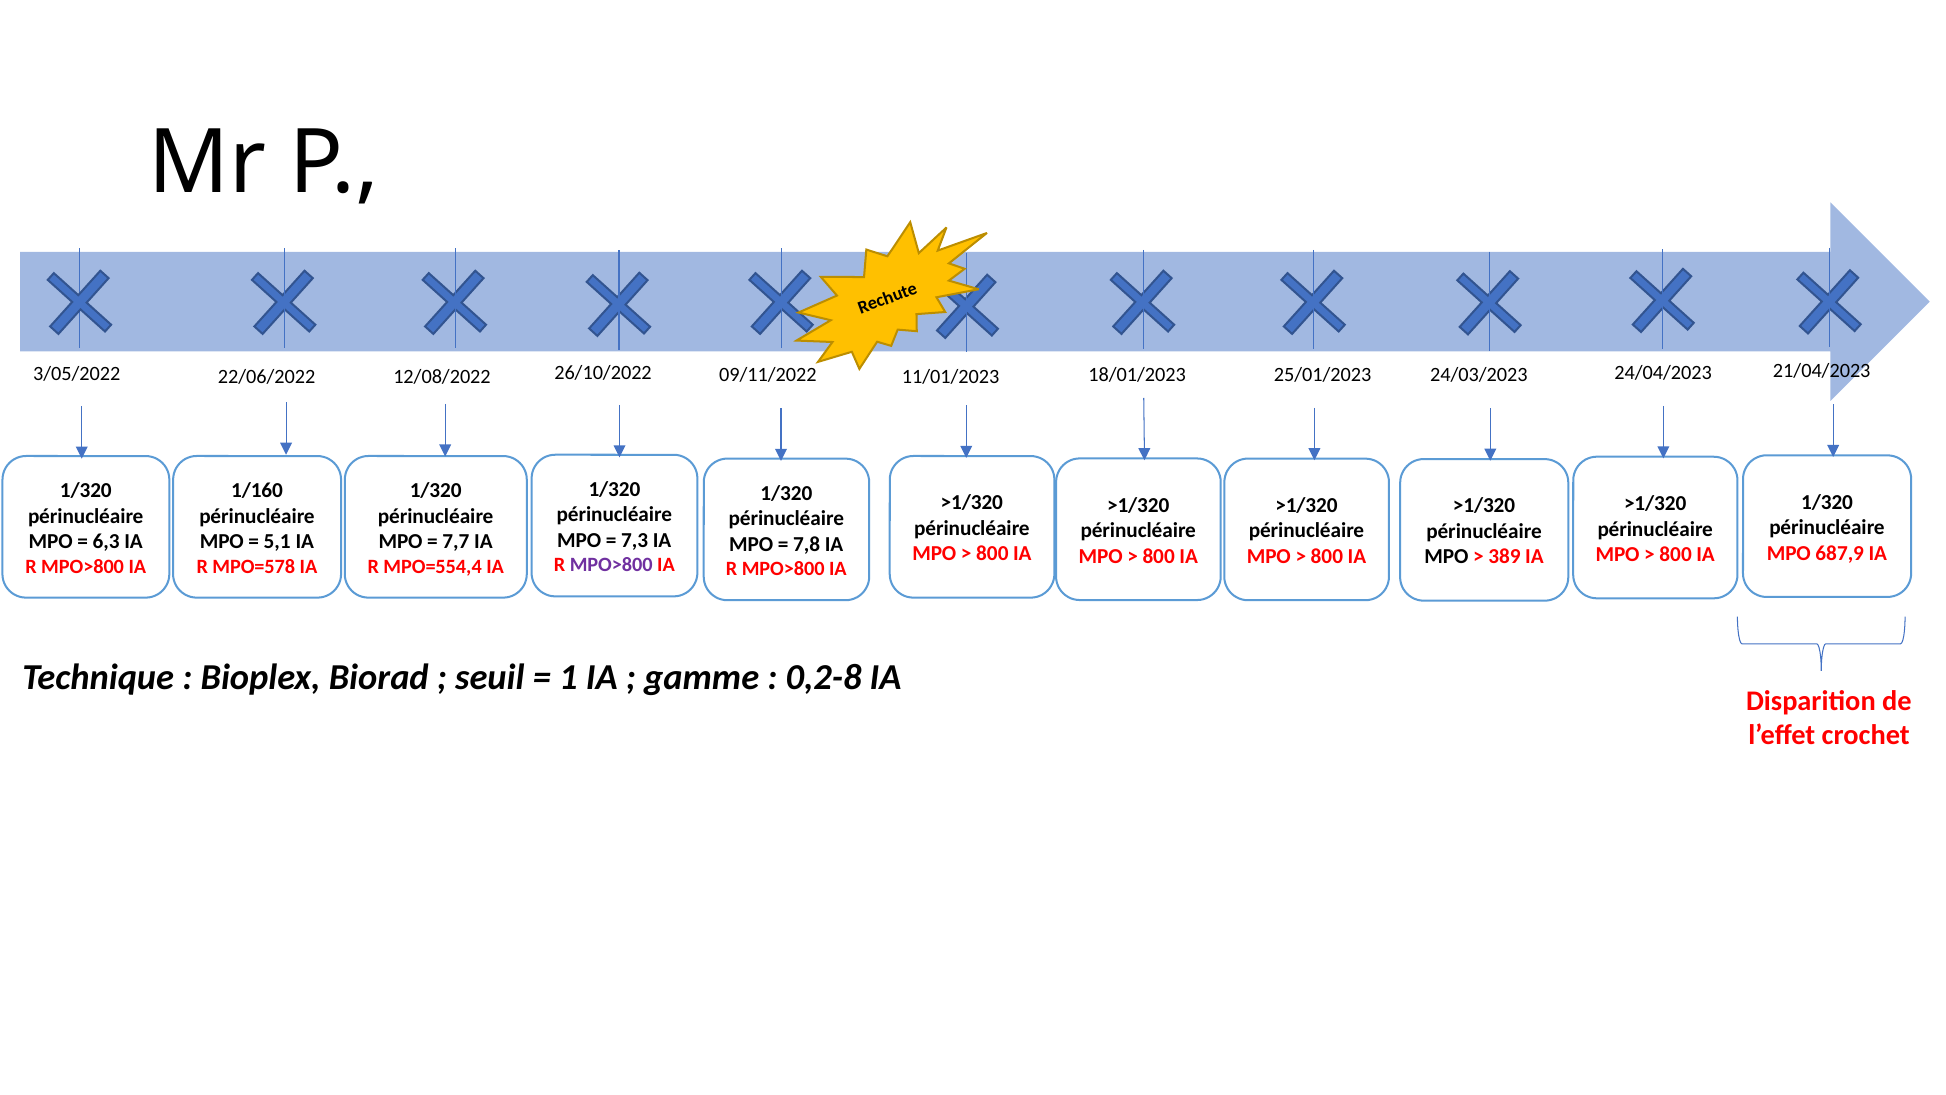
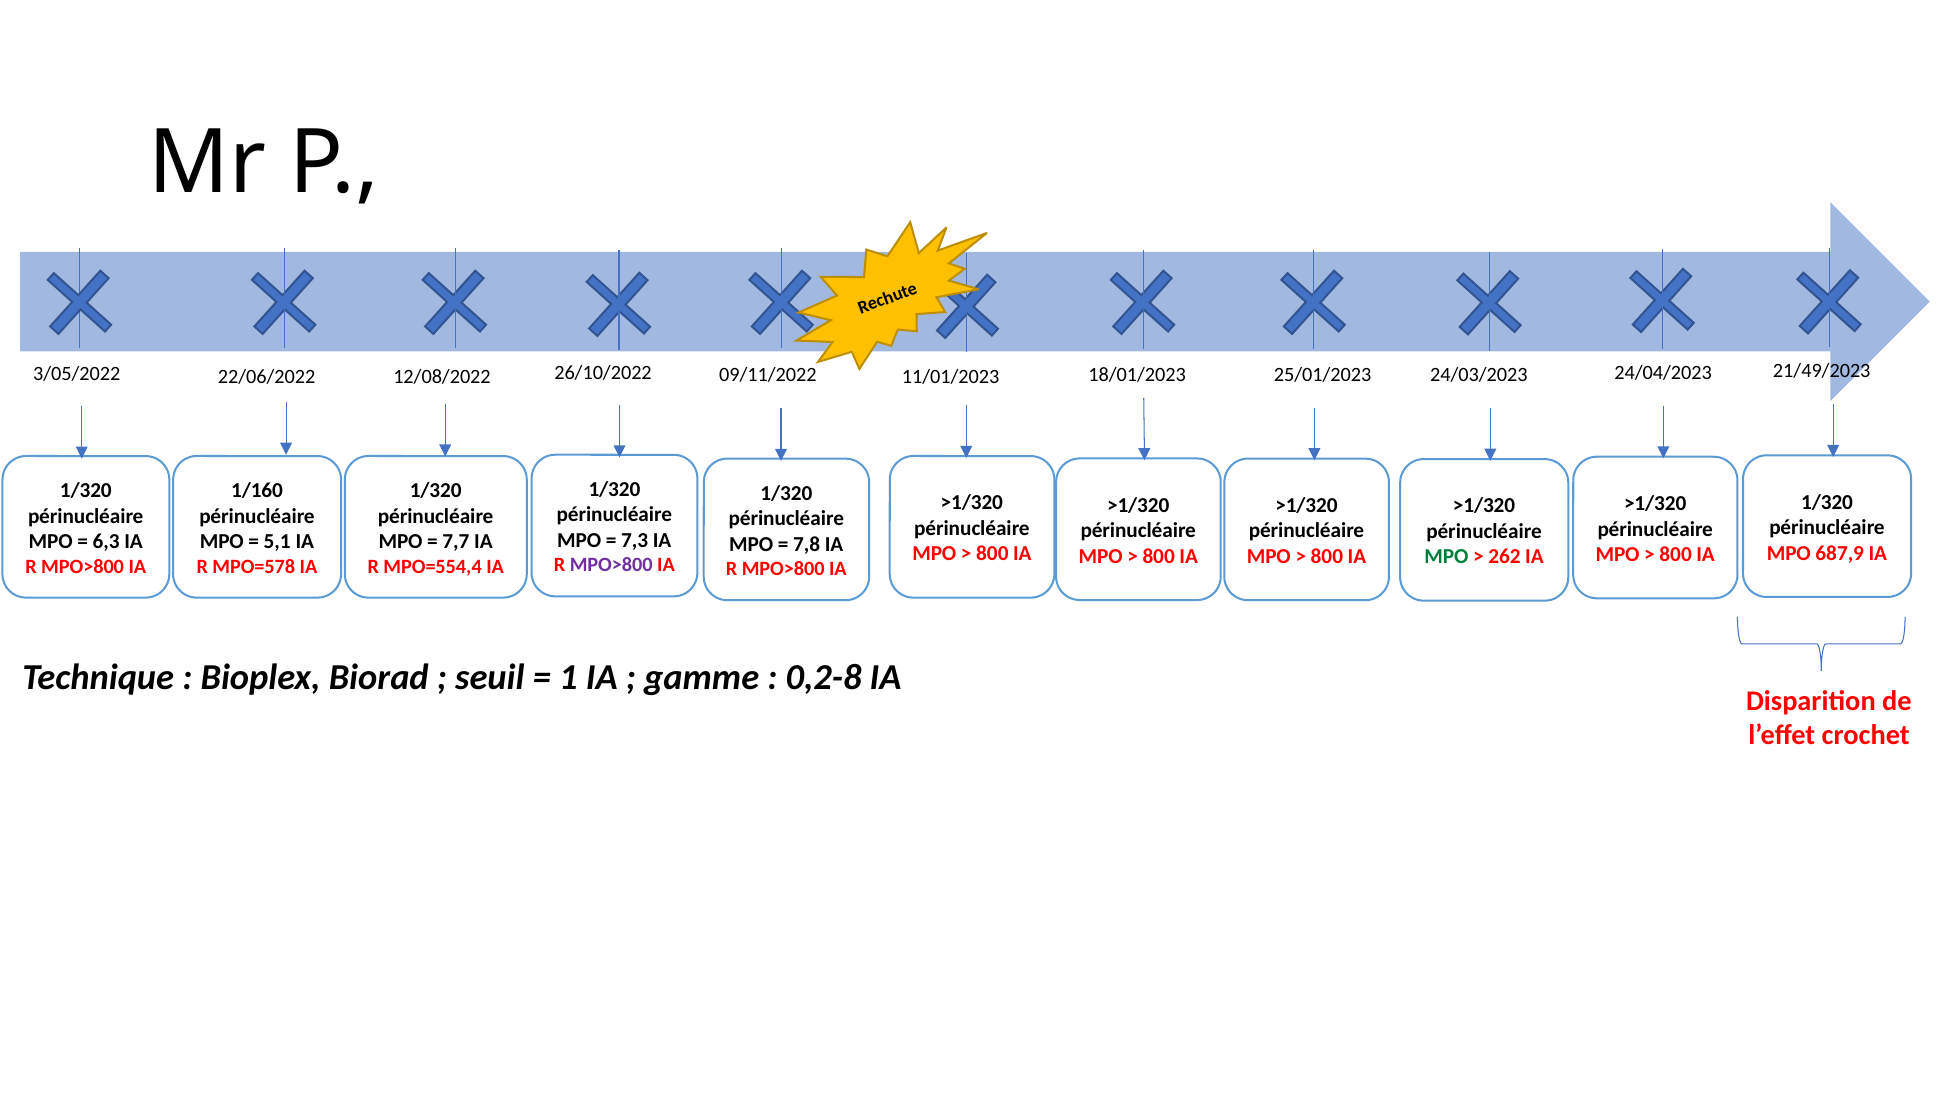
21/04/2023: 21/04/2023 -> 21/49/2023 (1822, 371)
MPO colour: black -> green (1446, 557)
389: 389 -> 262 (1504, 557)
